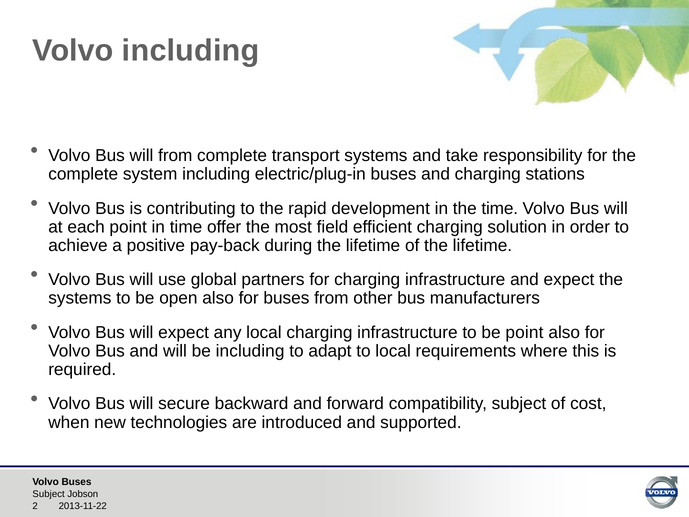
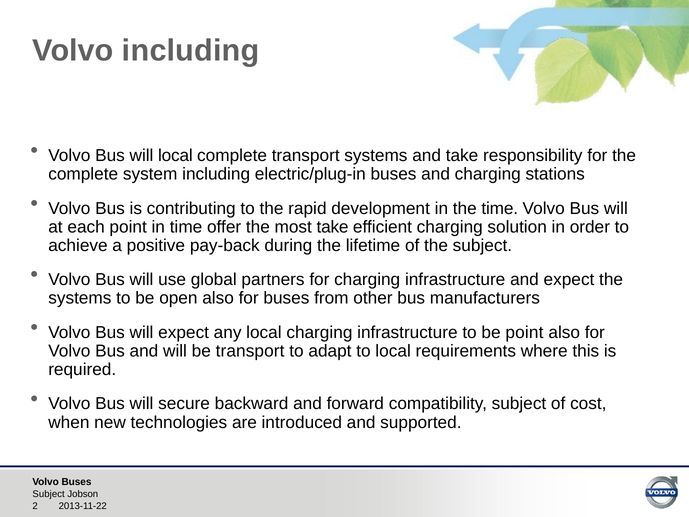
will from: from -> local (175, 156)
most field: field -> take (333, 227)
of the lifetime: lifetime -> subject (482, 245)
be including: including -> transport (250, 351)
